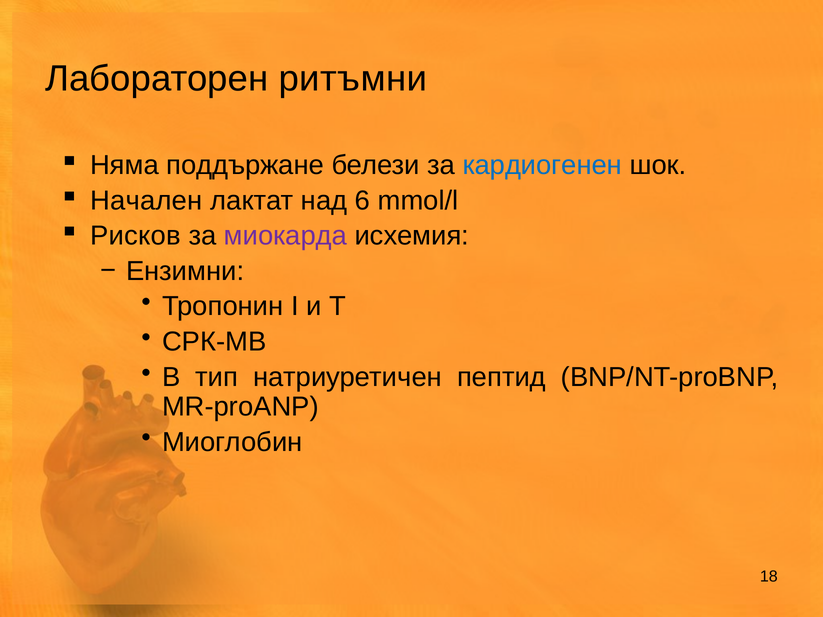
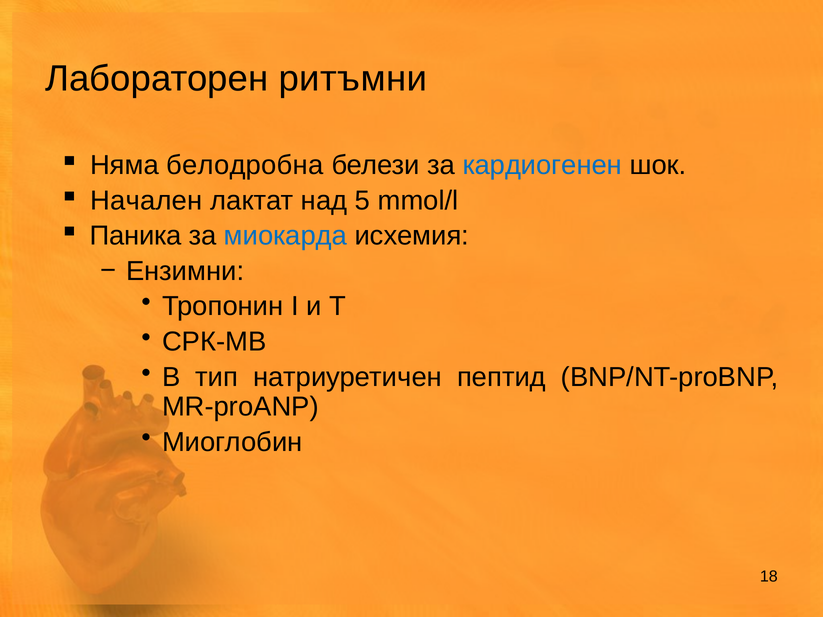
поддържане: поддържане -> белодробна (245, 165)
6: 6 -> 5 (363, 201)
Рисков: Рисков -> Паника (136, 236)
миокарда colour: purple -> blue (285, 236)
